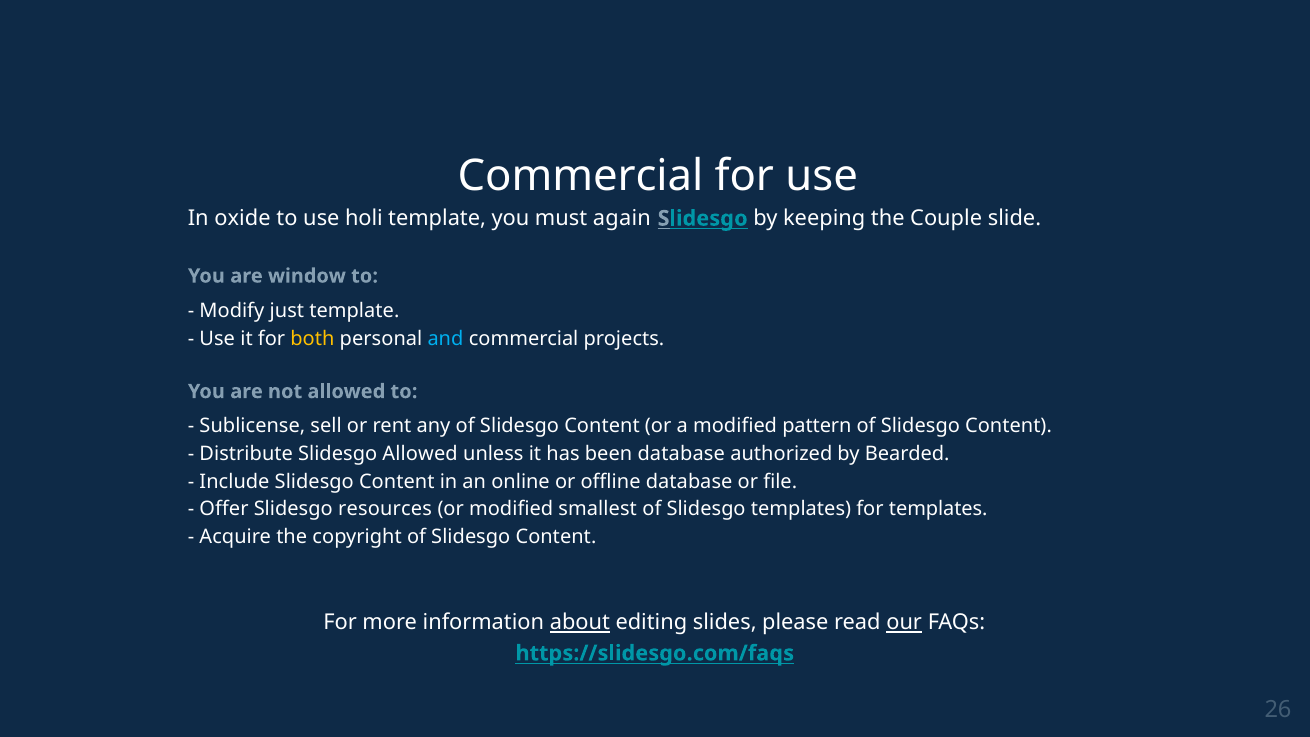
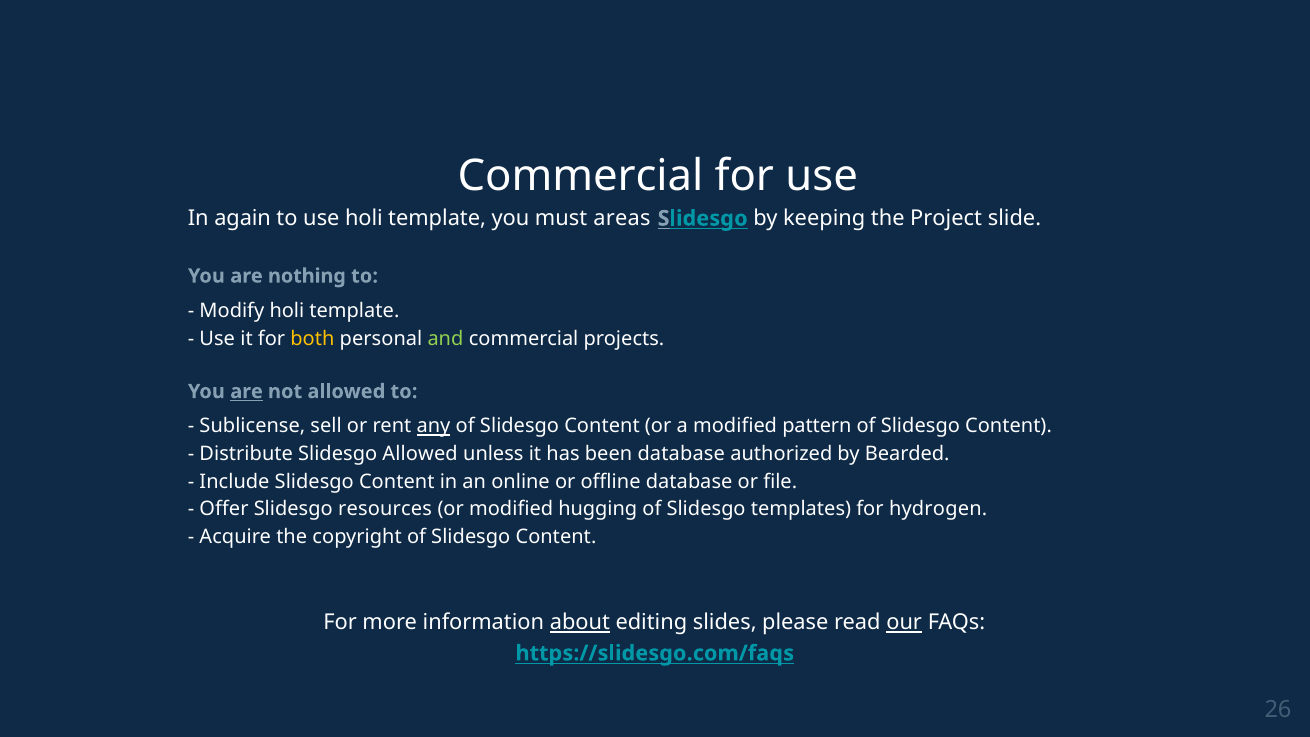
oxide: oxide -> again (243, 218)
again: again -> areas (622, 218)
Couple: Couple -> Project (946, 218)
window: window -> nothing (307, 276)
Modify just: just -> holi (287, 311)
and colour: light blue -> light green (445, 338)
are underline: none -> present (247, 391)
any underline: none -> present (434, 426)
smallest: smallest -> hugging (598, 509)
for templates: templates -> hydrogen (938, 509)
